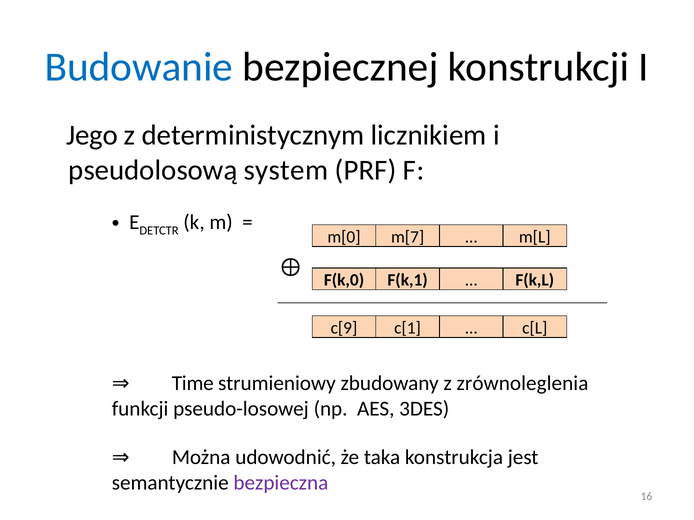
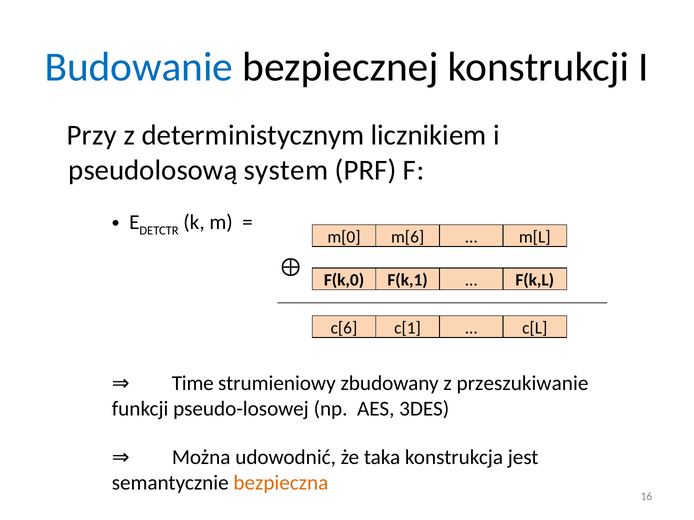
Jego: Jego -> Przy (92, 135)
m[7: m[7 -> m[6 (408, 237)
c[9: c[9 -> c[6 (344, 328)
zrównoleglenia: zrównoleglenia -> przeszukiwanie (522, 383)
bezpieczna colour: purple -> orange (281, 483)
